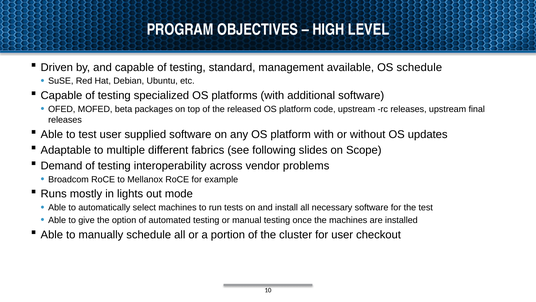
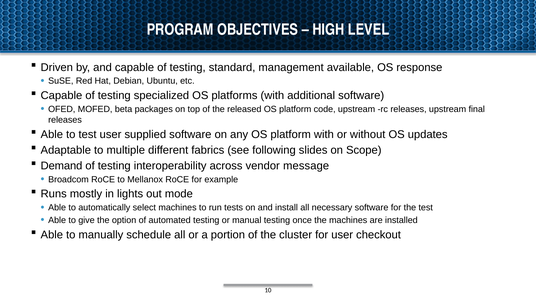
OS schedule: schedule -> response (419, 67)
problems: problems -> message (306, 165)
